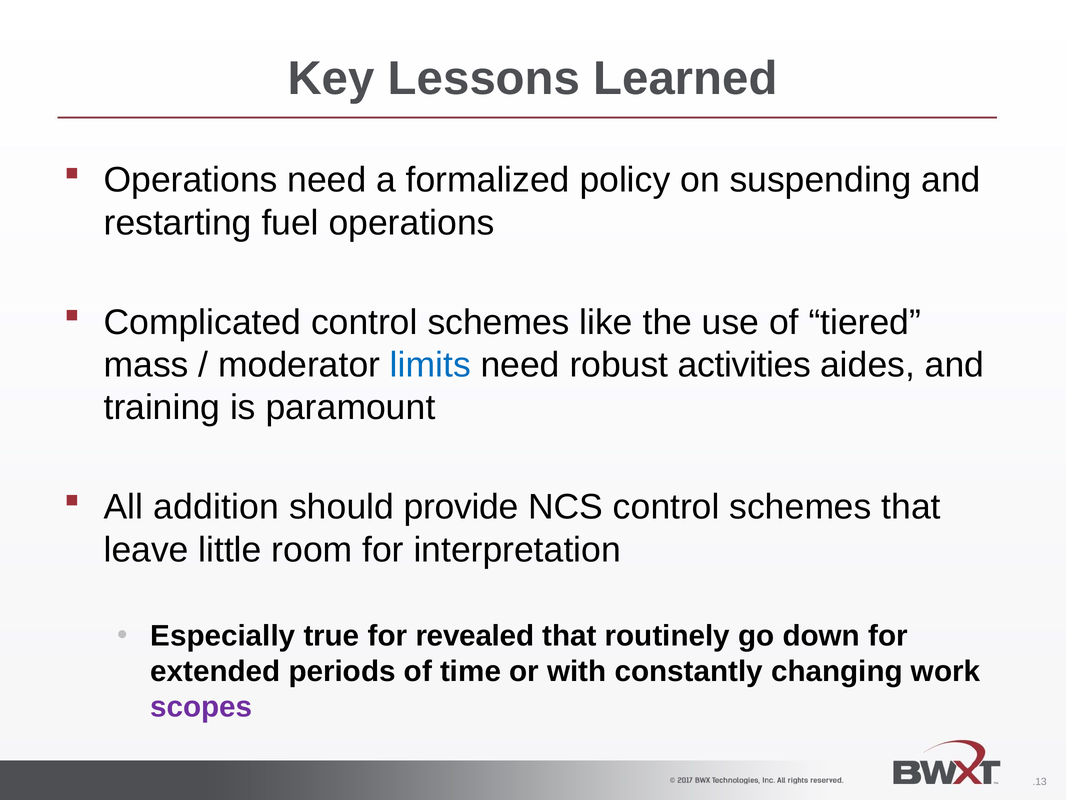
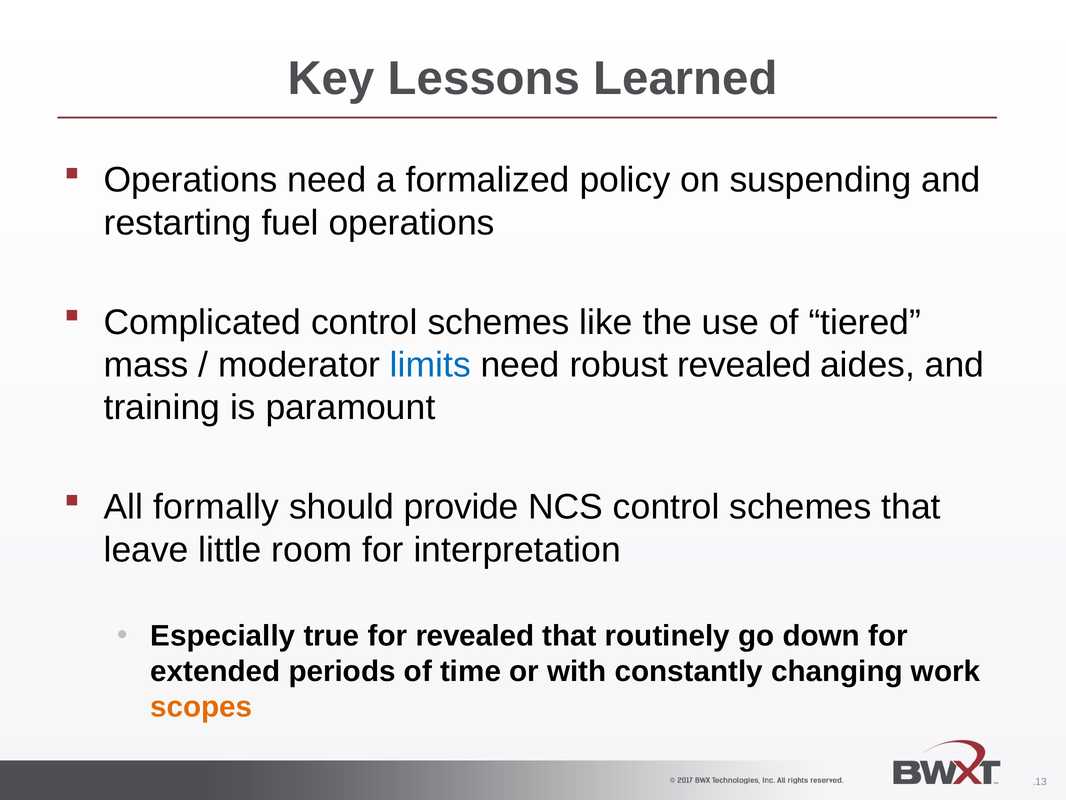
robust activities: activities -> revealed (744, 365)
addition: addition -> formally (216, 507)
scopes colour: purple -> orange (201, 707)
